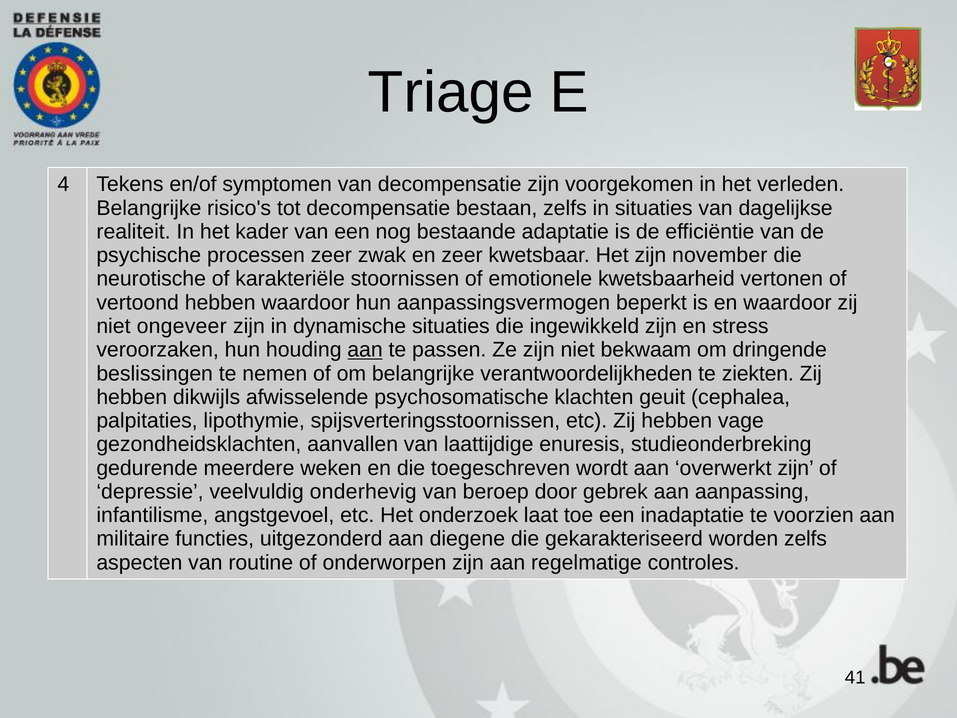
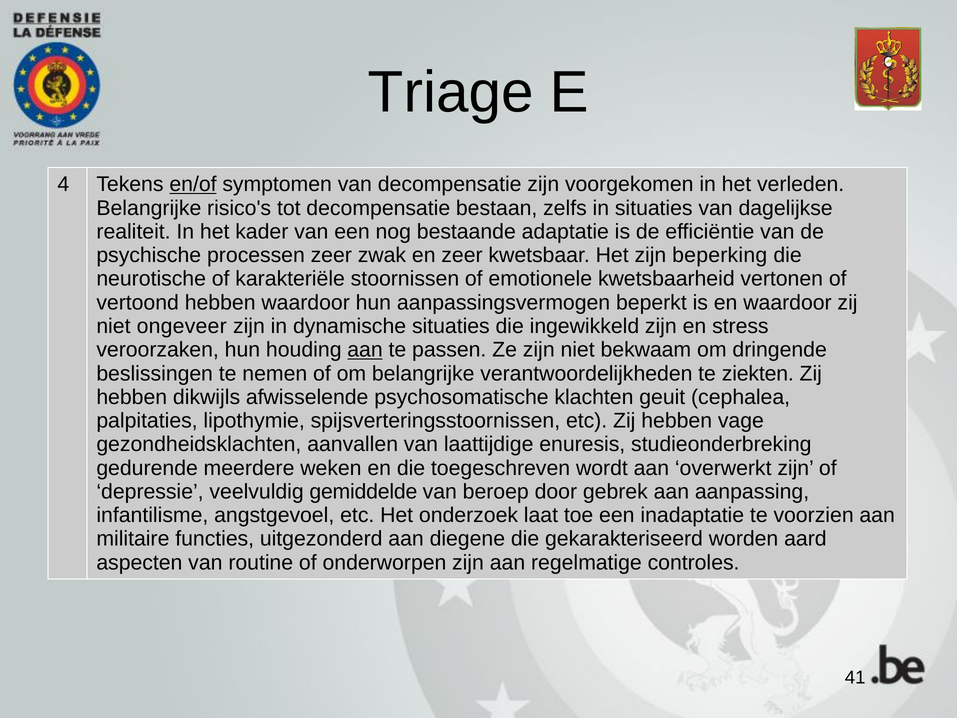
en/of underline: none -> present (193, 184)
november: november -> beperking (720, 255)
onderhevig: onderhevig -> gemiddelde (363, 491)
worden zelfs: zelfs -> aard (805, 539)
